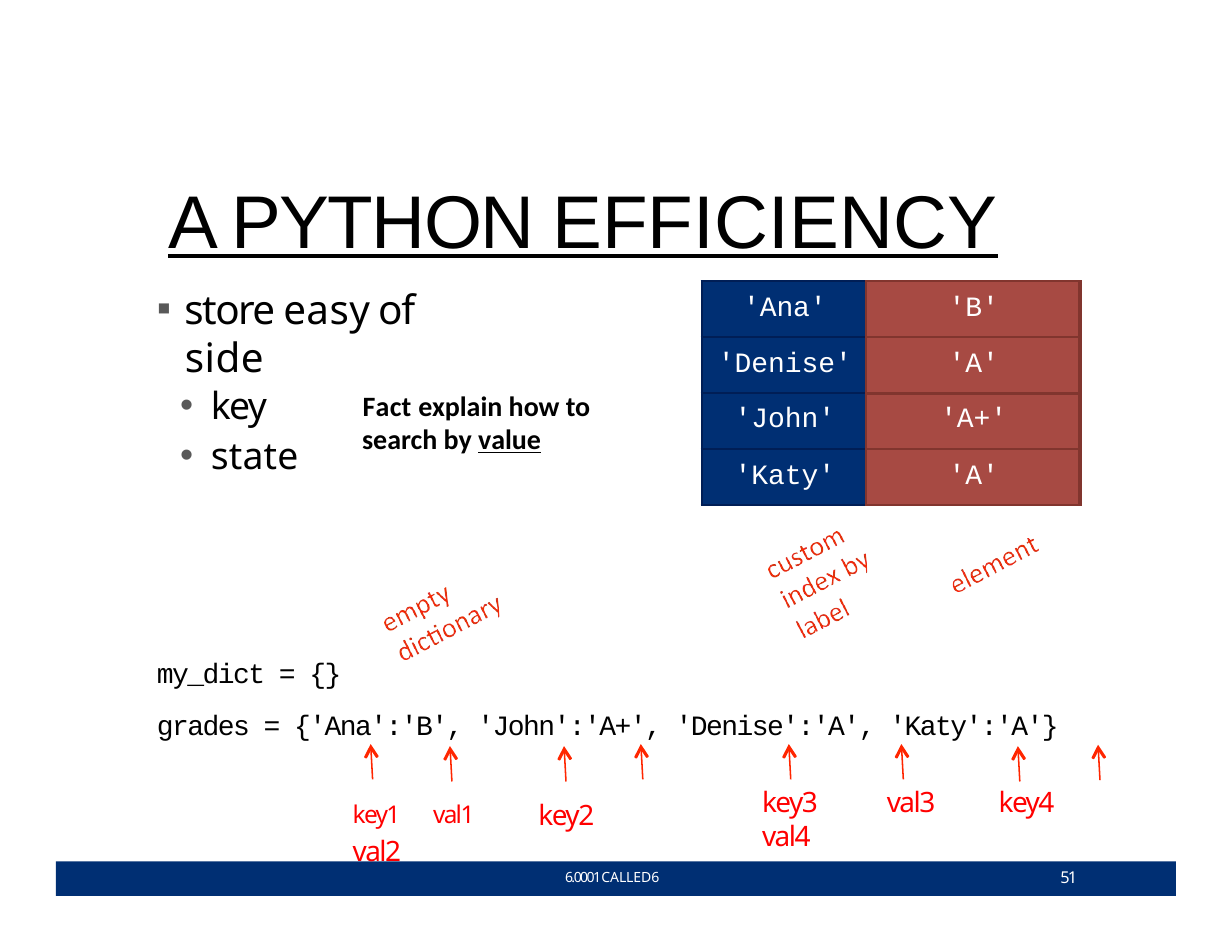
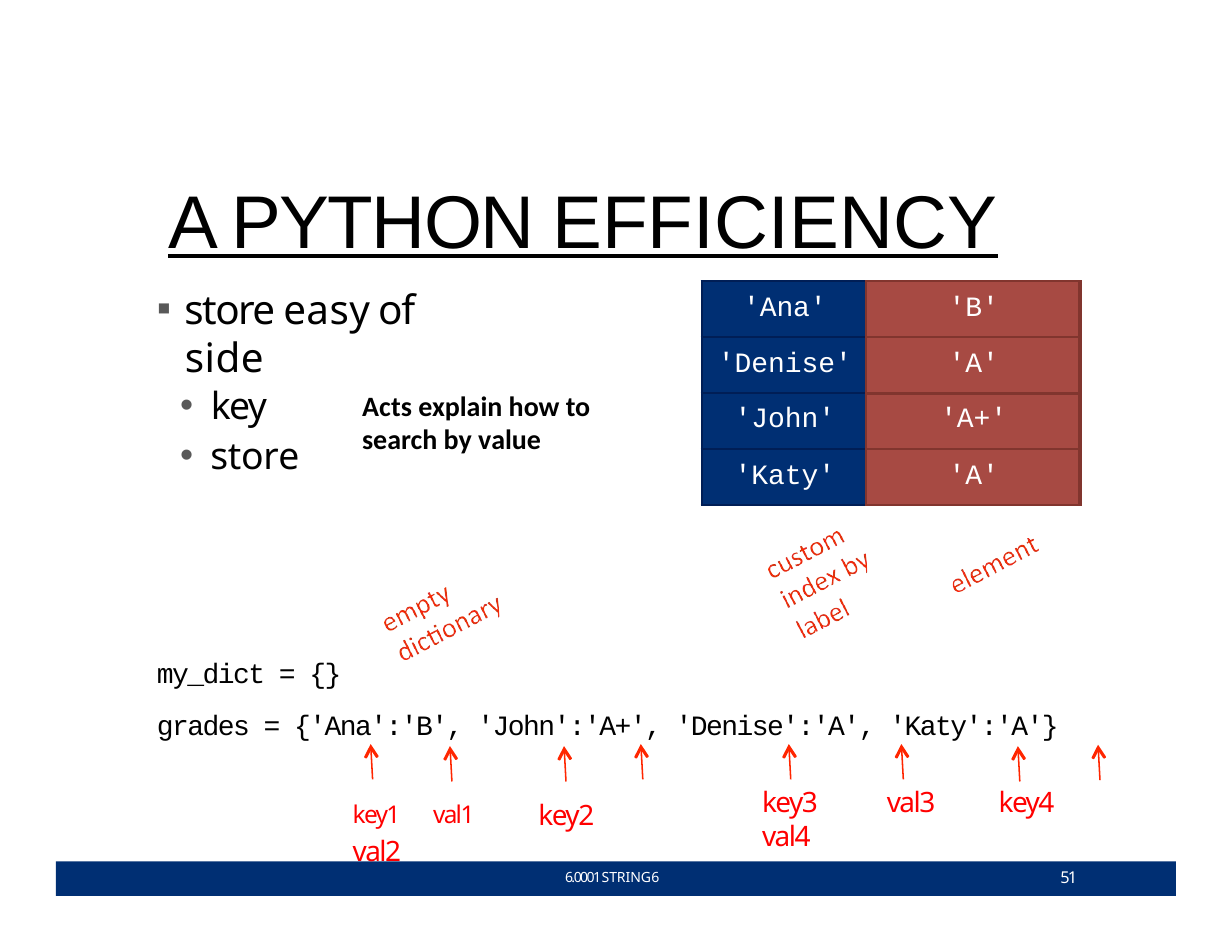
Fact: Fact -> Acts (387, 407)
value underline: present -> none (510, 440)
state: state -> store (255, 457)
CALLED: CALLED -> STRING (626, 878)
